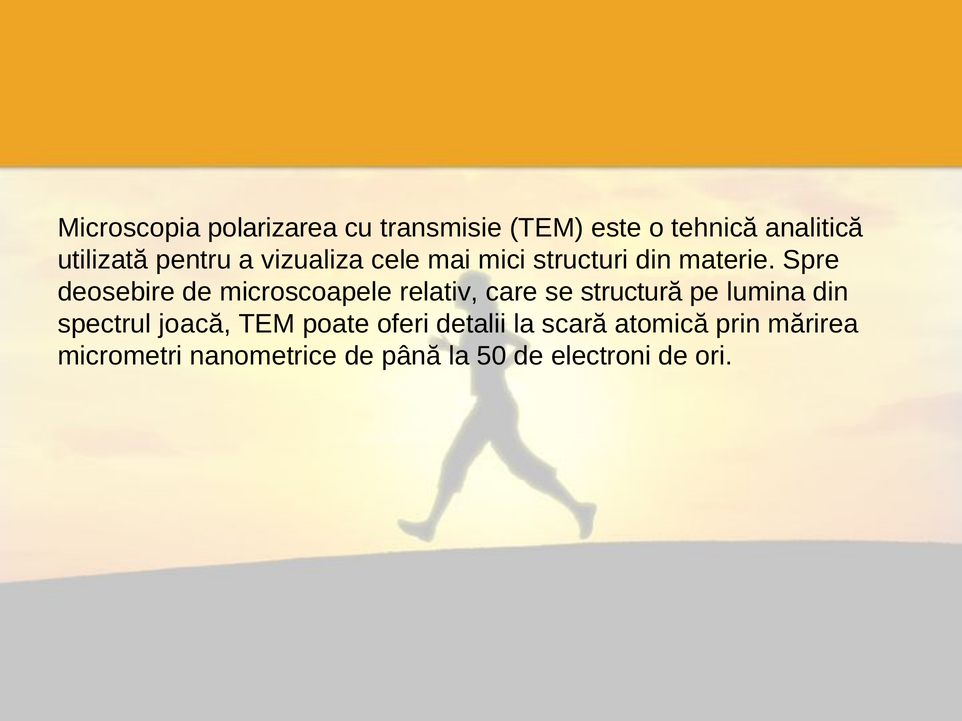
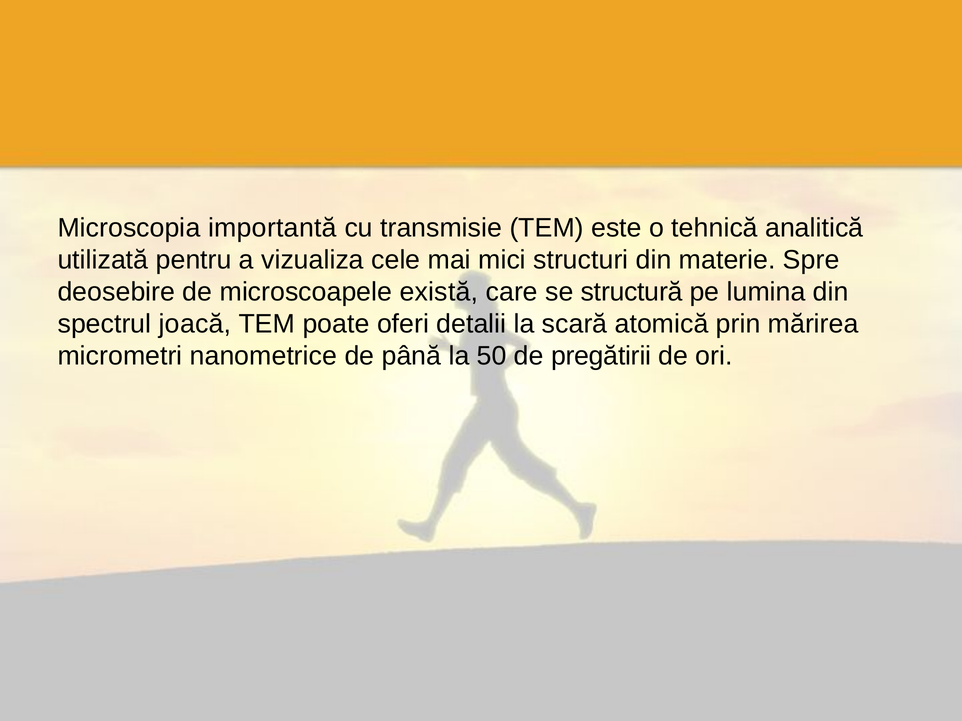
polarizarea: polarizarea -> importantă (272, 228)
relativ: relativ -> există (439, 292)
electroni: electroni -> pregătirii (601, 356)
